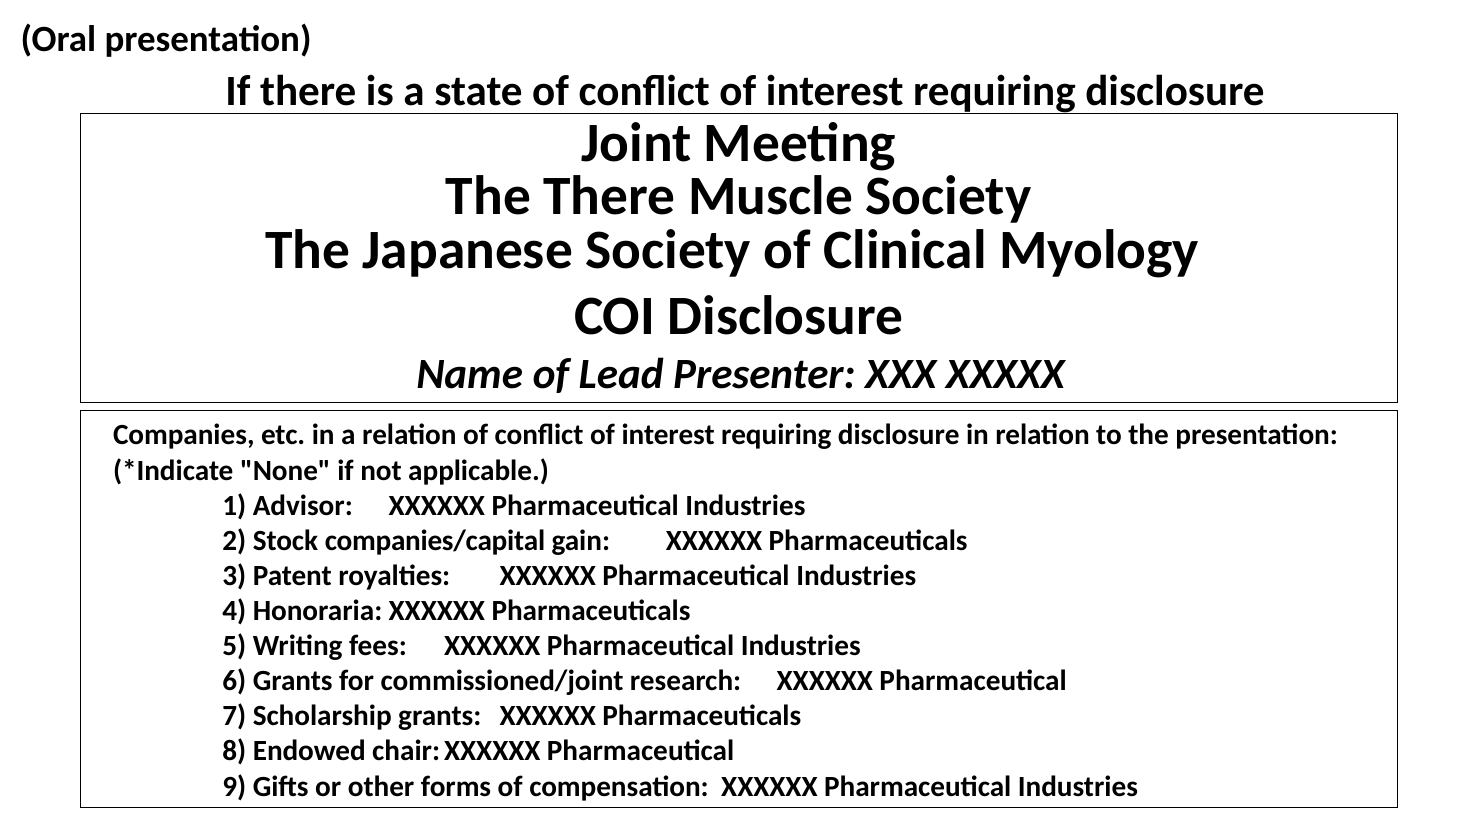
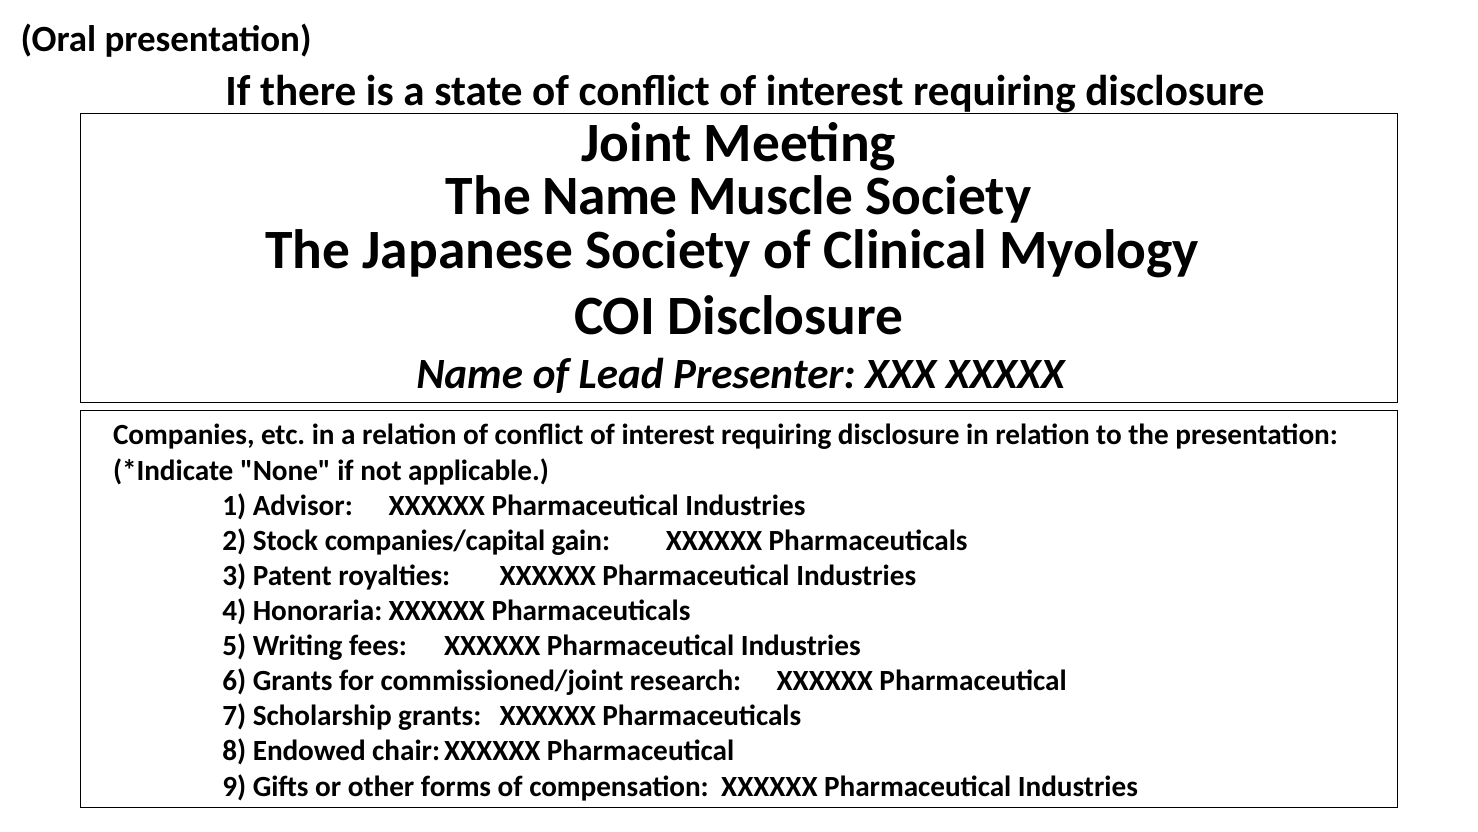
The There: There -> Name (610, 196)
